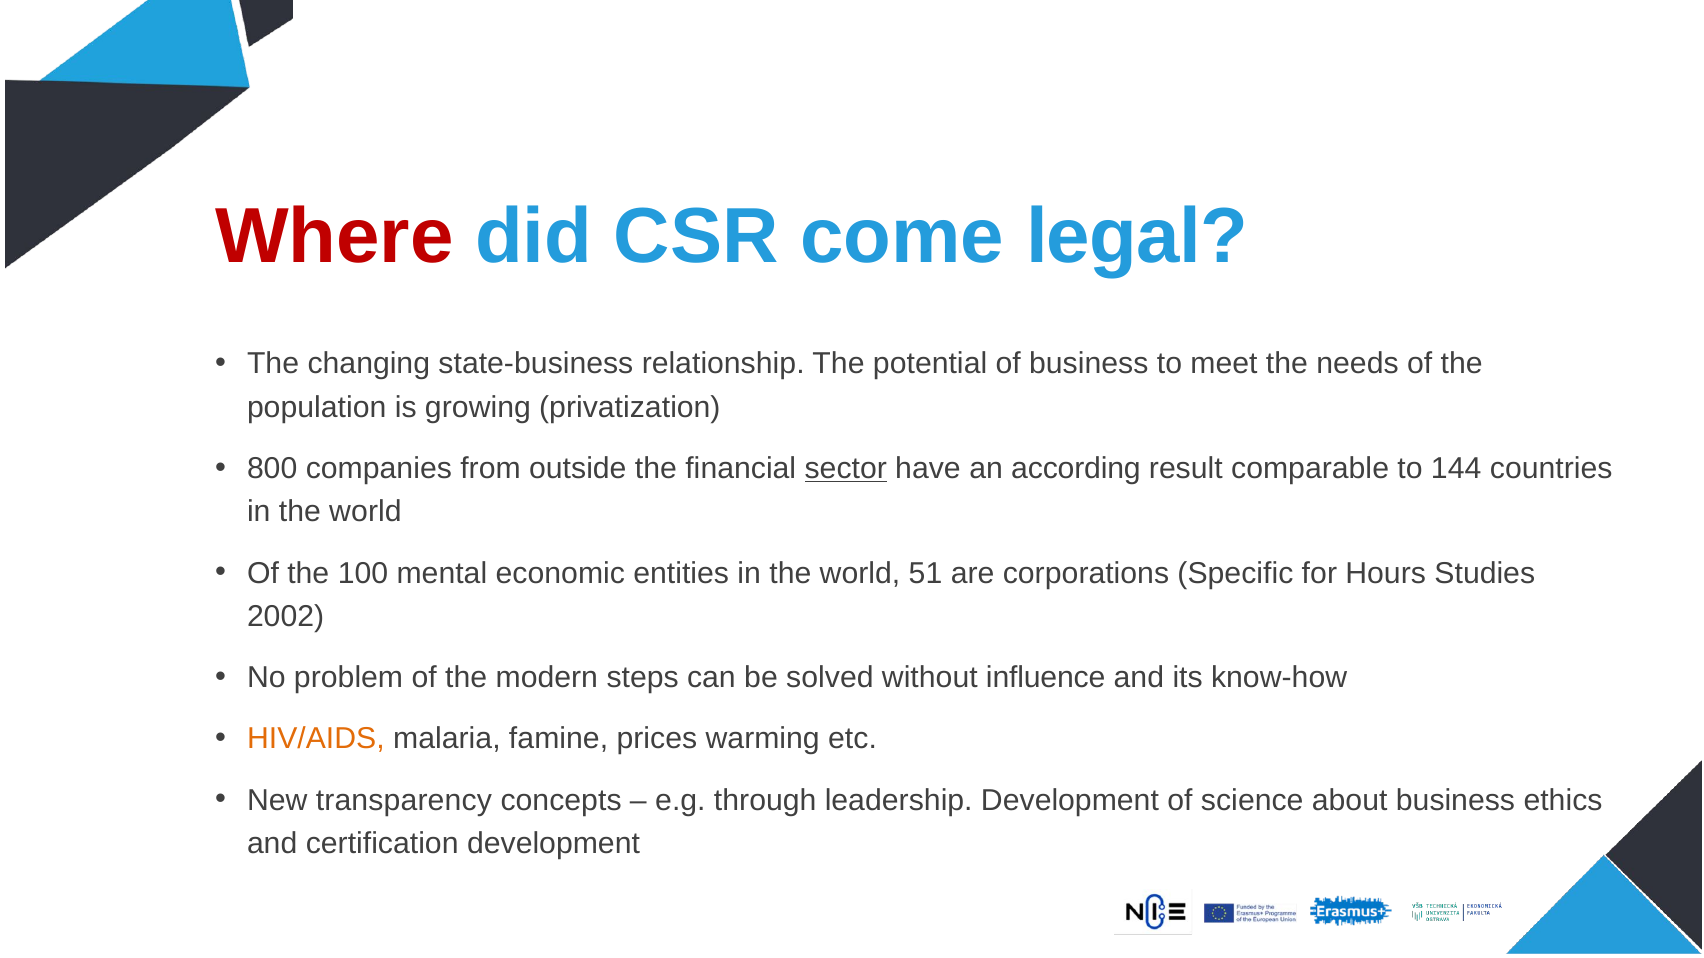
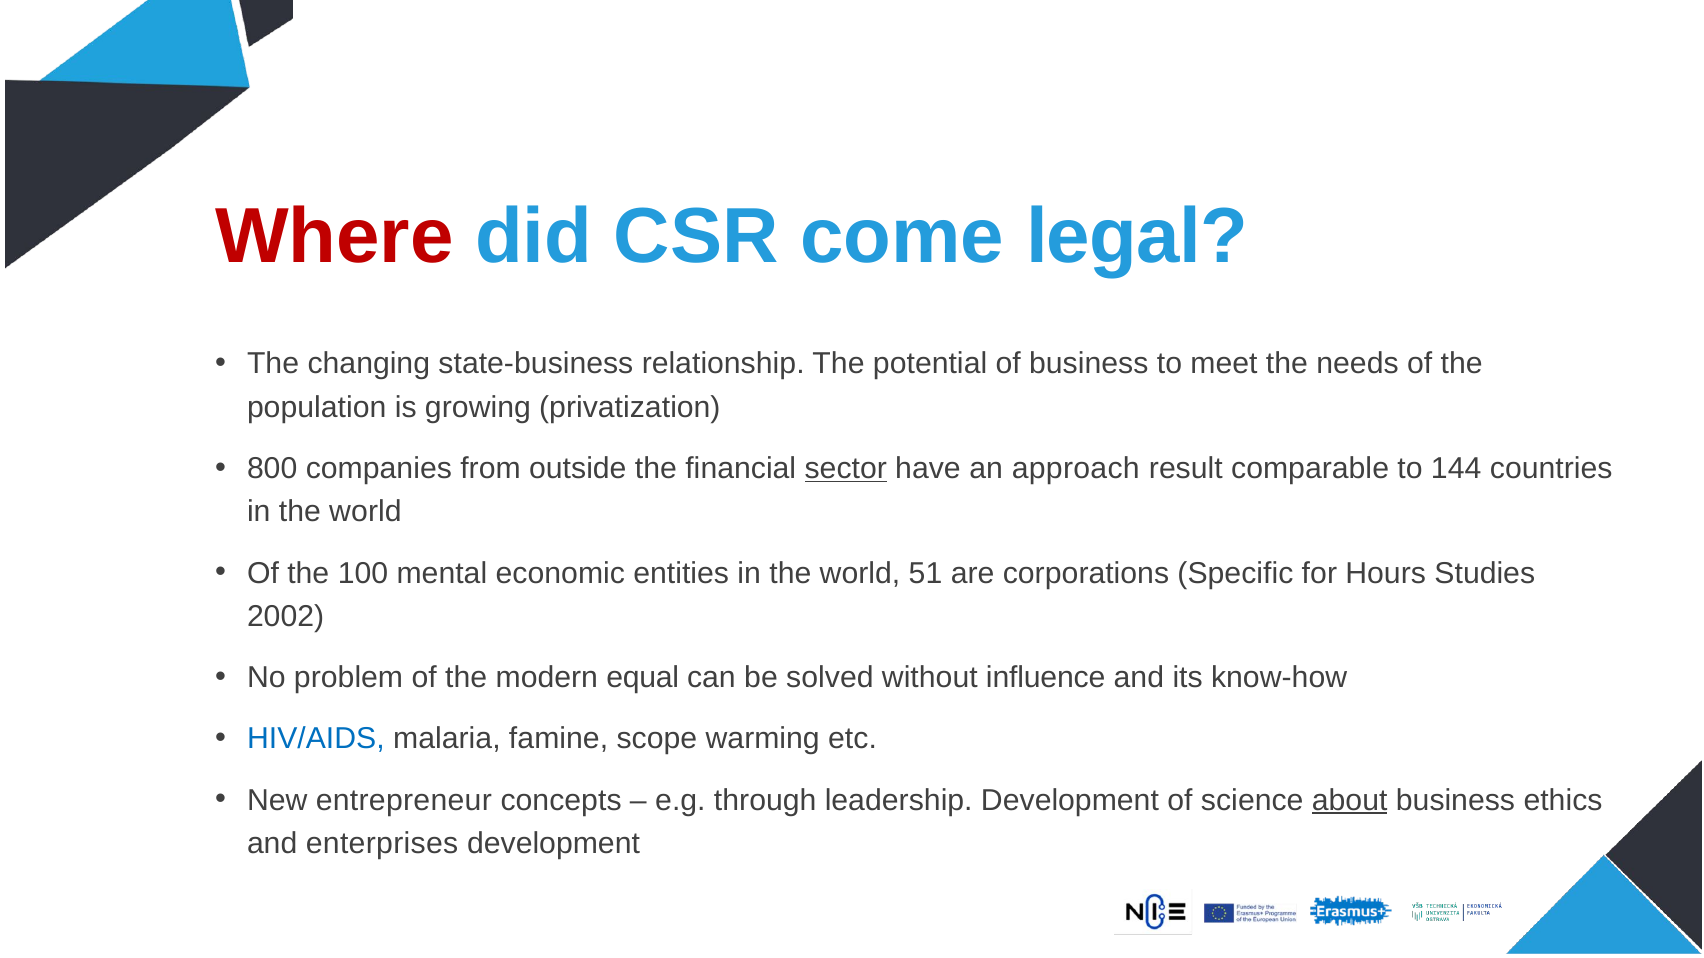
according: according -> approach (1076, 469)
steps: steps -> equal (643, 678)
HIV/AIDS colour: orange -> blue (316, 739)
prices: prices -> scope (657, 739)
transparency: transparency -> entrepreneur (404, 801)
about underline: none -> present (1350, 801)
certification: certification -> enterprises (382, 844)
